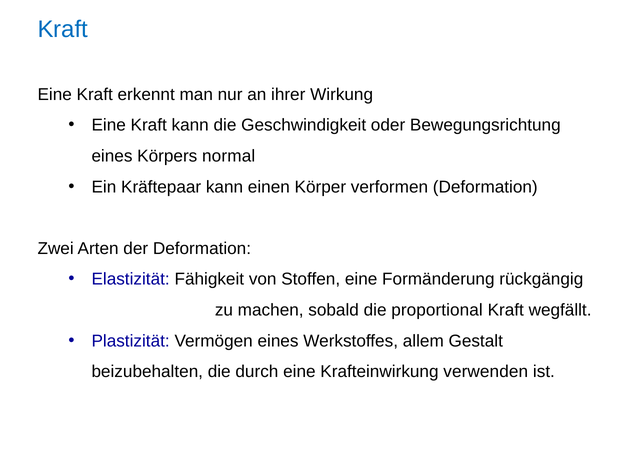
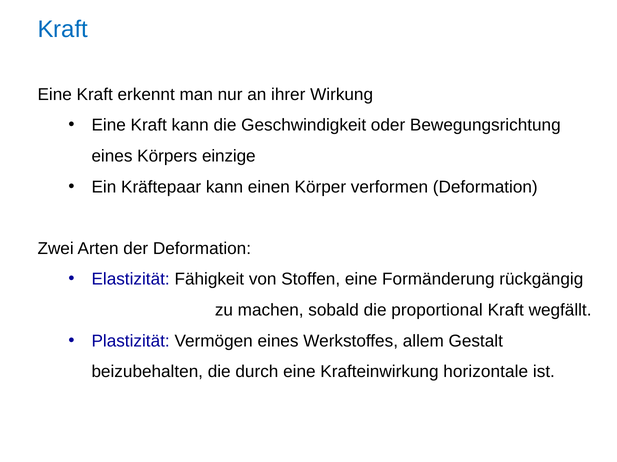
normal: normal -> einzige (229, 156)
verwenden: verwenden -> horizontale (486, 372)
